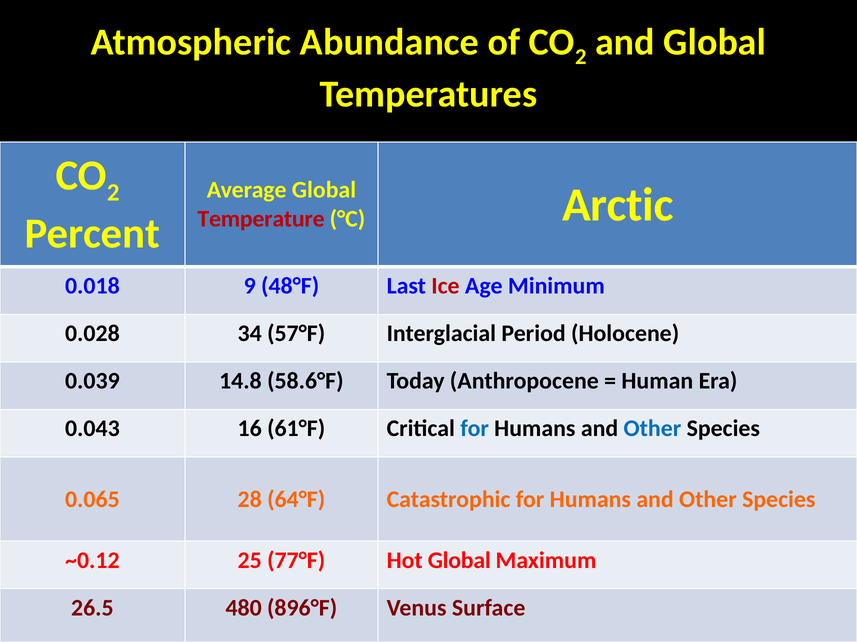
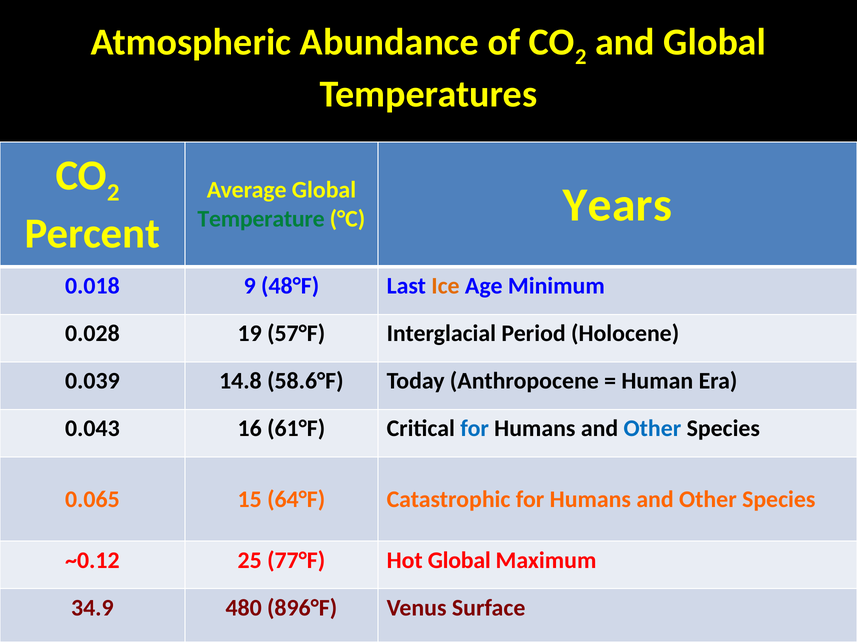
Temperature colour: red -> green (261, 219)
Arctic: Arctic -> Years (617, 205)
Ice colour: red -> orange (445, 286)
34: 34 -> 19 (250, 334)
28: 28 -> 15 (250, 500)
26.5: 26.5 -> 34.9 (92, 609)
